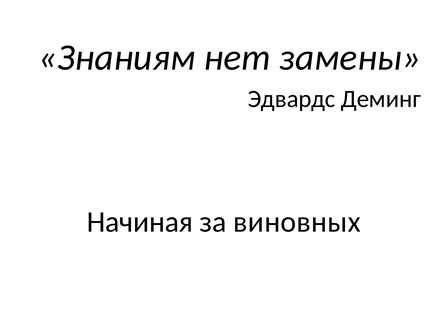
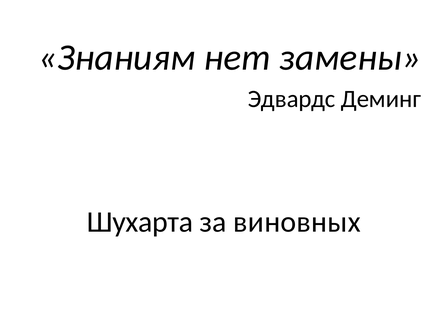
Начиная: Начиная -> Шухарта (140, 222)
